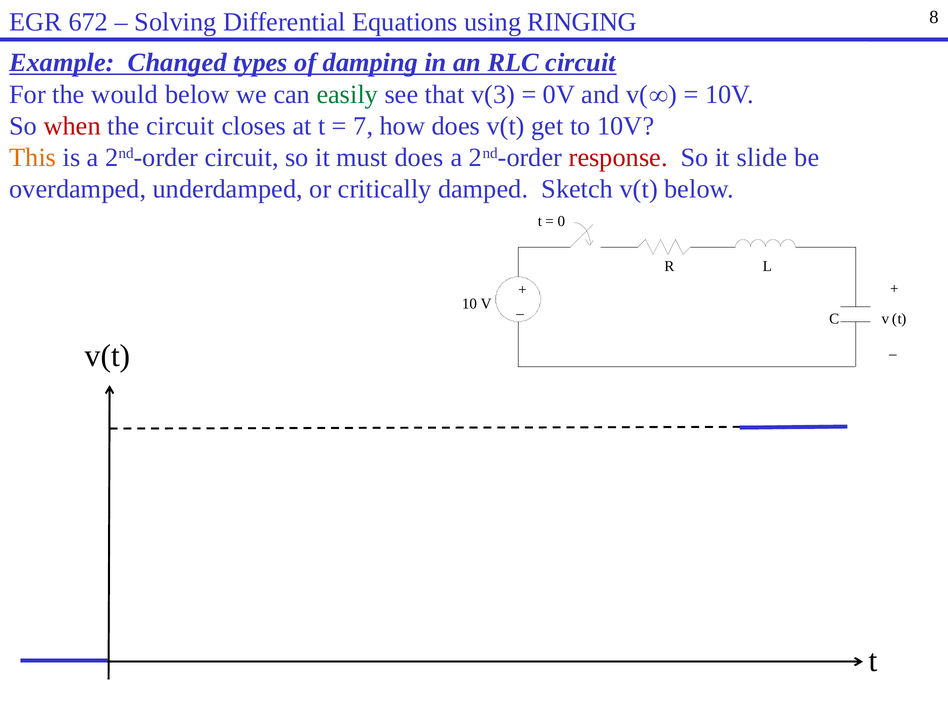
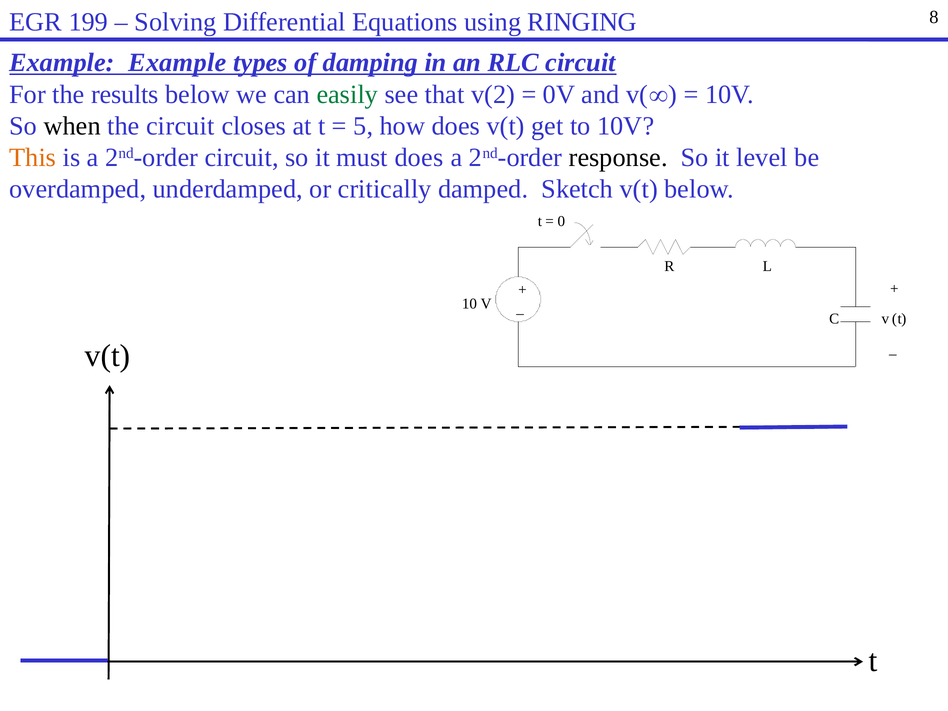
672: 672 -> 199 (88, 22)
Example Changed: Changed -> Example (177, 63)
would: would -> results (125, 94)
v(3: v(3 -> v(2 (493, 94)
when colour: red -> black (72, 126)
7: 7 -> 5 (363, 126)
response colour: red -> black (618, 158)
slide: slide -> level (762, 158)
